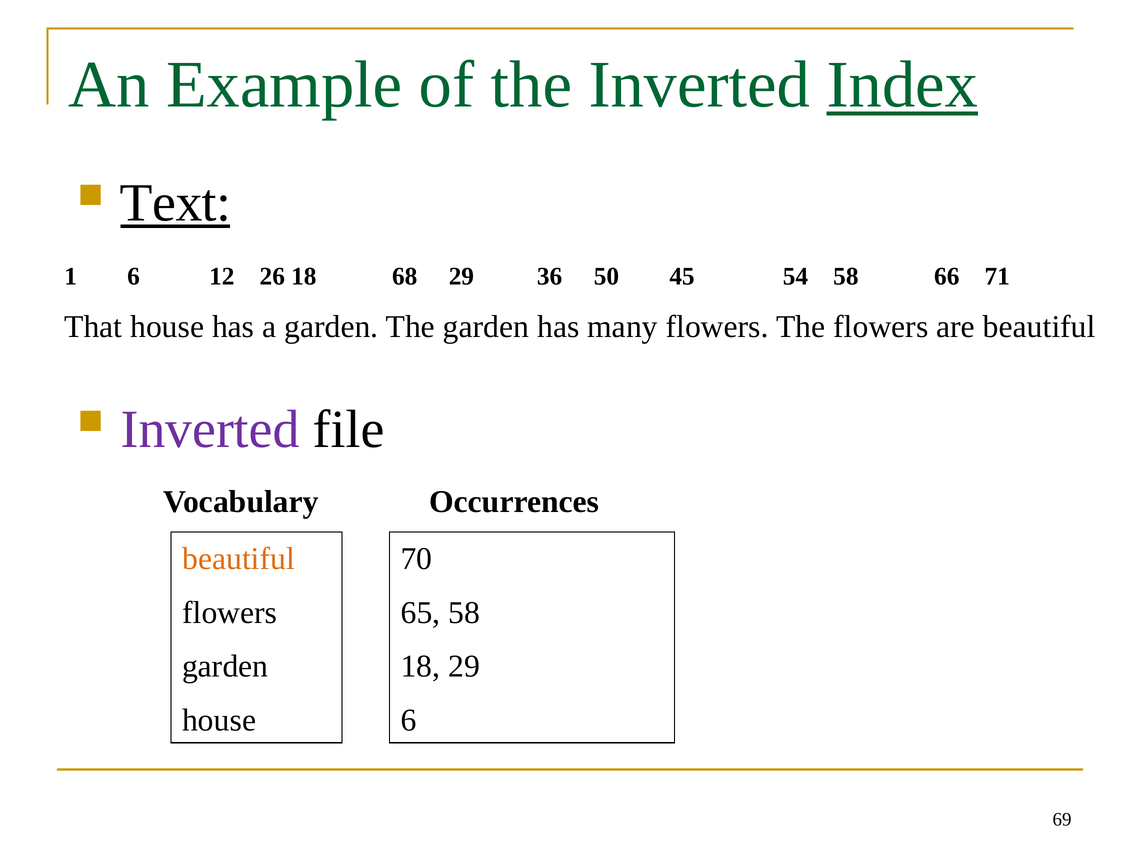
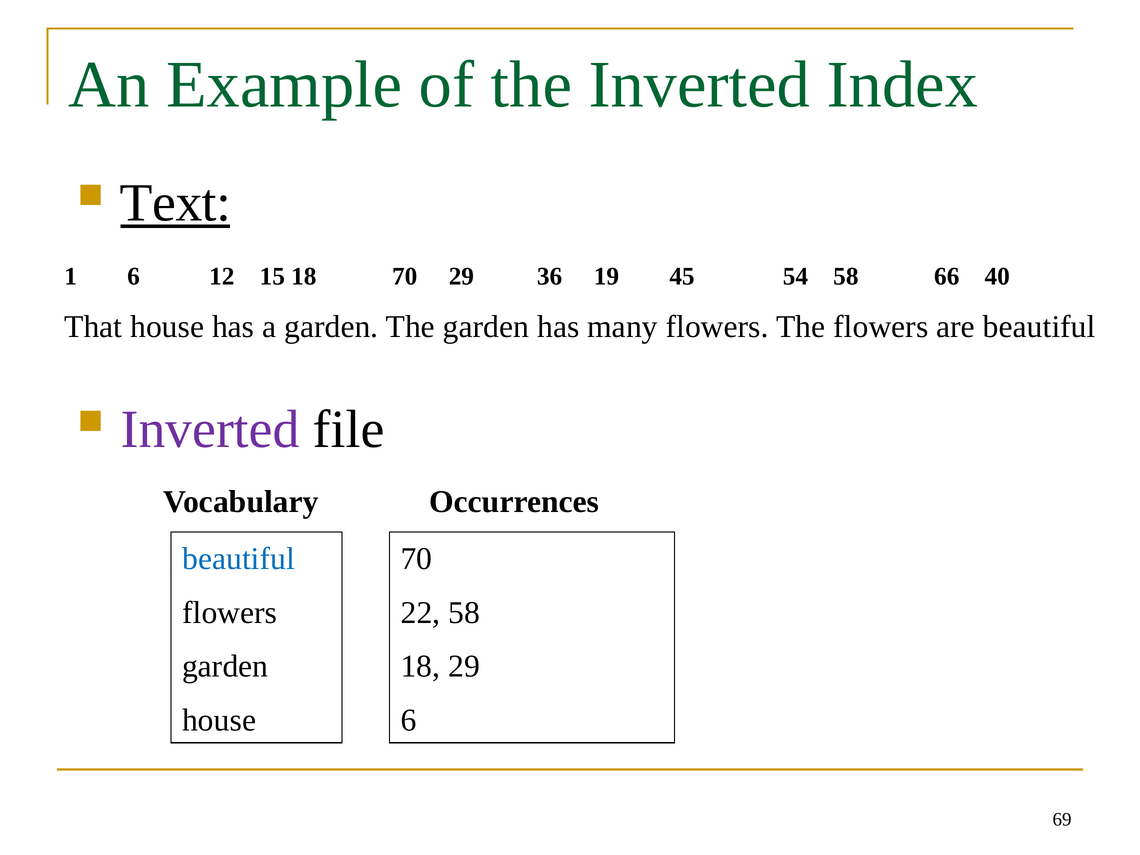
Index underline: present -> none (902, 85)
26: 26 -> 15 (272, 276)
18 68: 68 -> 70 (405, 276)
50: 50 -> 19 (606, 276)
71: 71 -> 40 (997, 276)
beautiful colour: orange -> blue (238, 559)
65: 65 -> 22 (420, 613)
